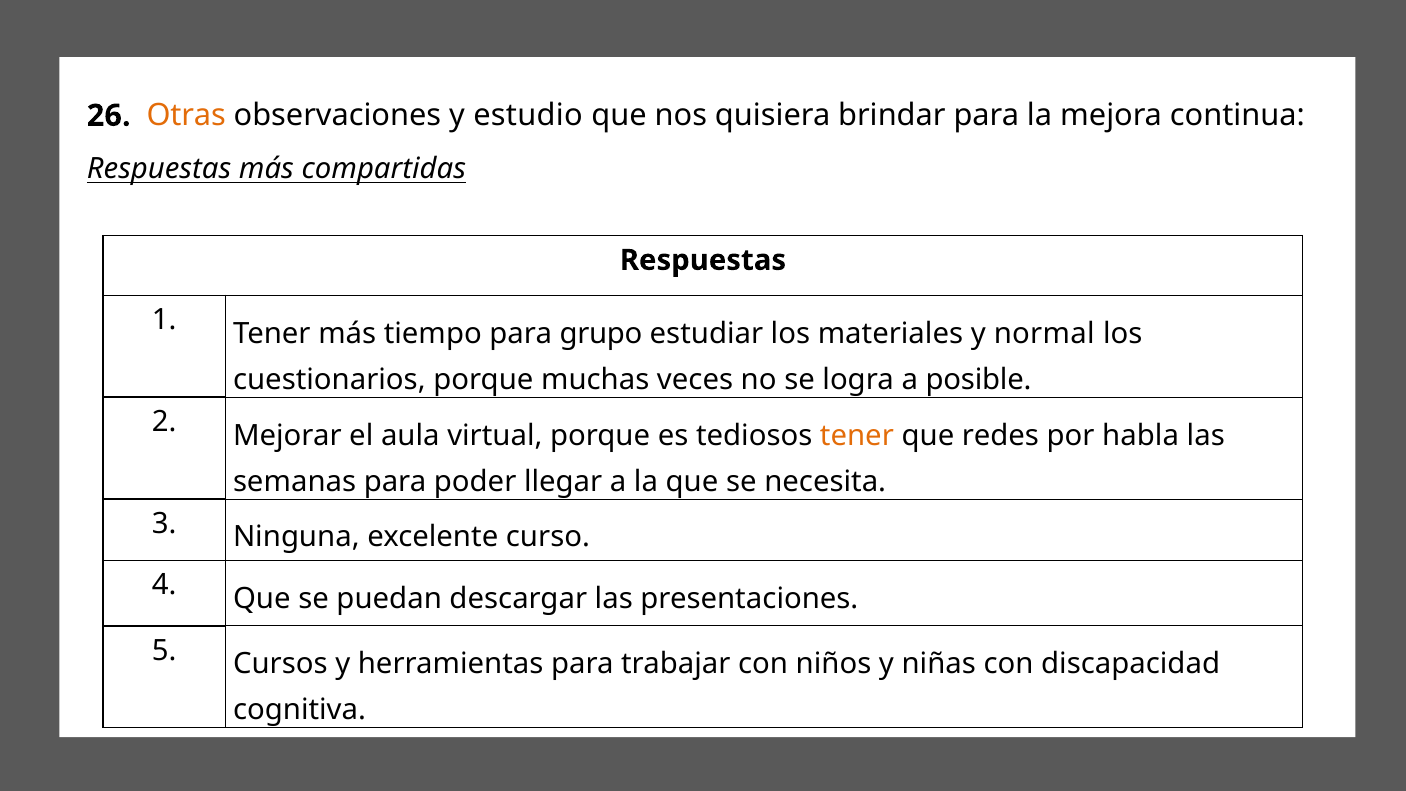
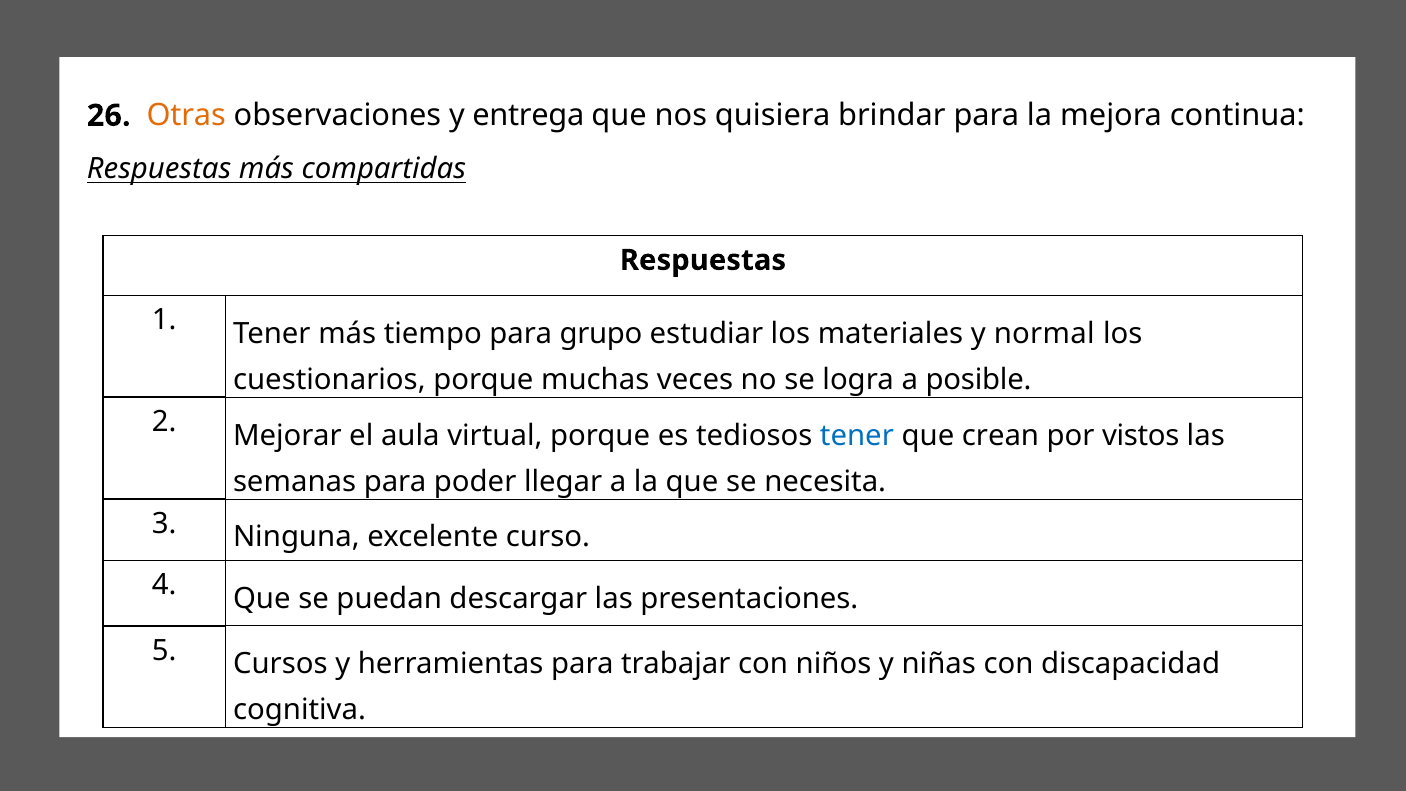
estudio: estudio -> entrega (528, 116)
tener colour: orange -> blue (857, 435)
redes: redes -> crean (1000, 435)
habla: habla -> vistos (1141, 435)
